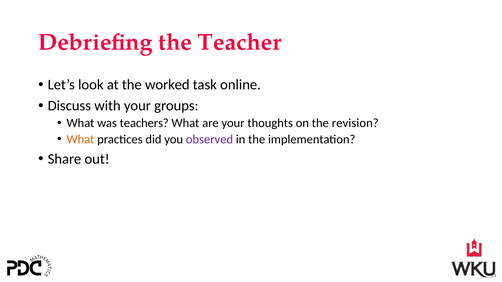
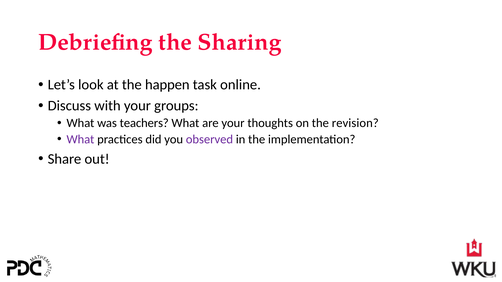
Teacher: Teacher -> Sharing (240, 42)
worked: worked -> happen (167, 85)
What colour: orange -> purple (80, 139)
